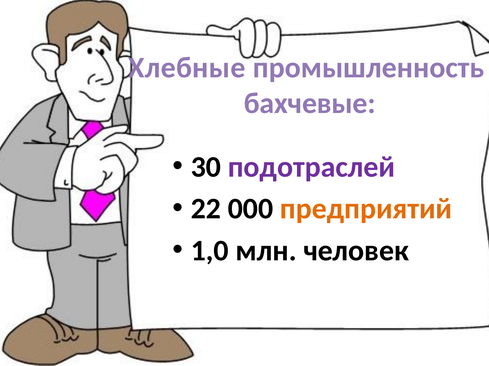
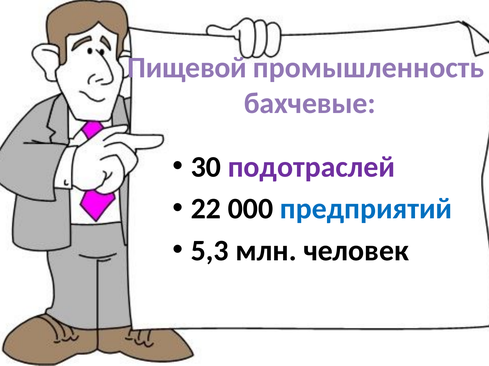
Хлебные: Хлебные -> Пищевой (187, 68)
предприятий colour: orange -> blue (366, 209)
1,0: 1,0 -> 5,3 (210, 251)
